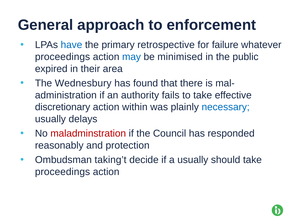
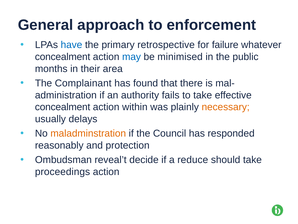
proceedings: proceedings -> concealment (63, 57)
expired: expired -> months (51, 69)
Wednesbury: Wednesbury -> Complainant (83, 83)
discretionary: discretionary -> concealment (63, 107)
necessary colour: blue -> orange (226, 107)
maladminstration colour: red -> orange (88, 133)
taking’t: taking’t -> reveal’t (111, 160)
a usually: usually -> reduce (193, 160)
